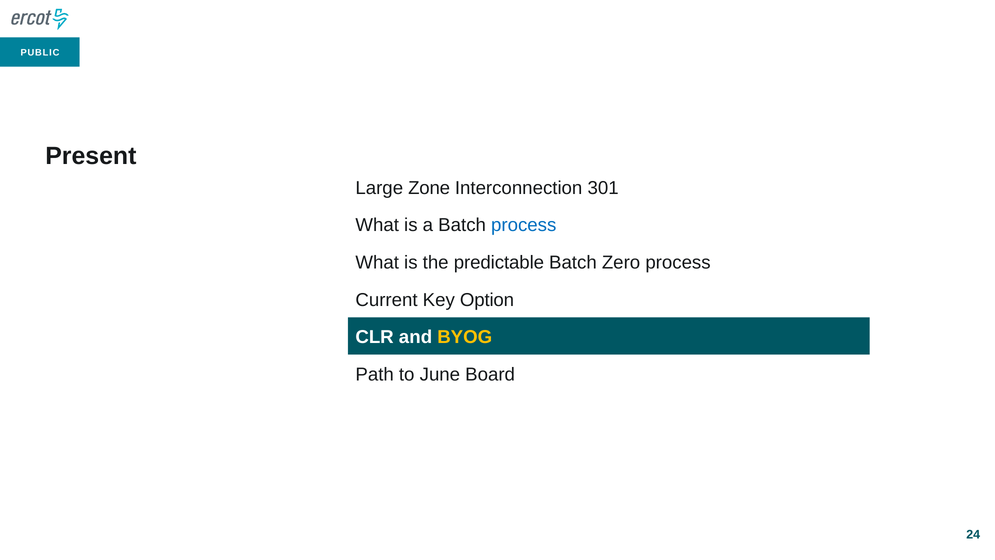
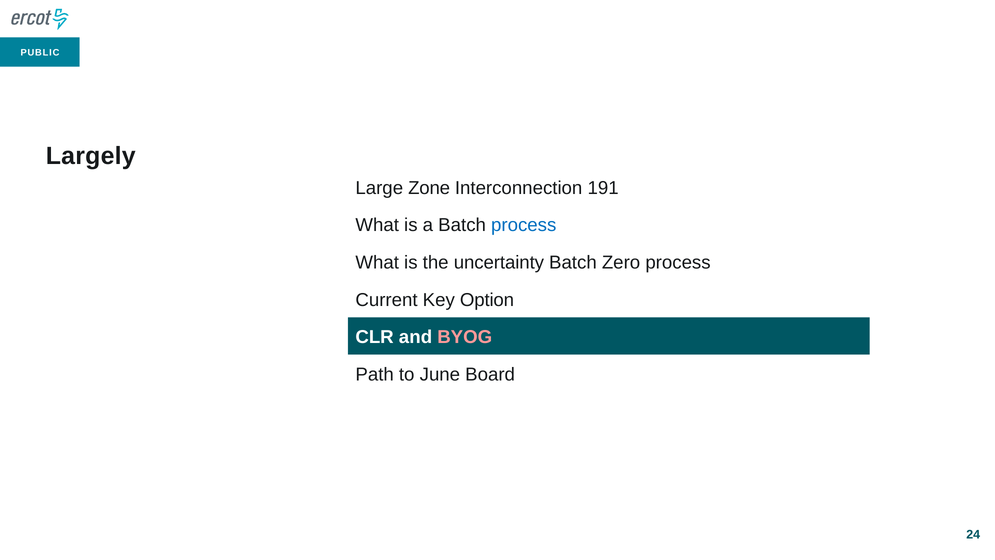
Present: Present -> Largely (91, 156)
301: 301 -> 191 (603, 188)
predictable: predictable -> uncertainty (499, 262)
BYOG colour: yellow -> pink (465, 337)
